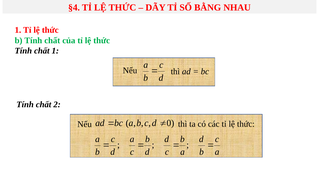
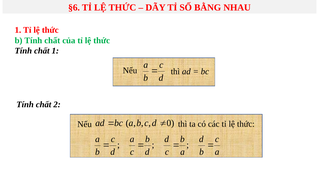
§4: §4 -> §6 (74, 7)
